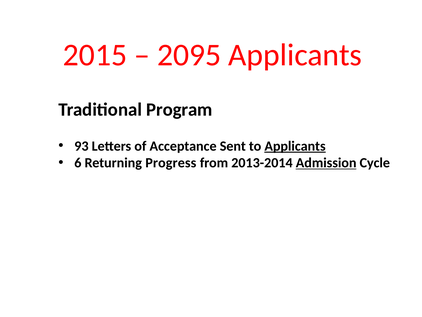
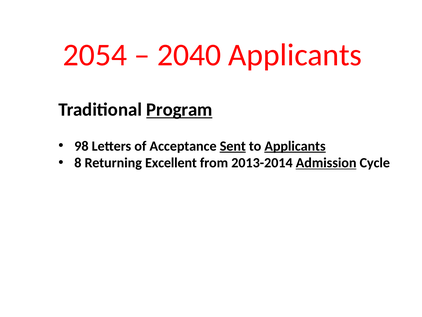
2015: 2015 -> 2054 (95, 55)
2095: 2095 -> 2040 (189, 55)
Program underline: none -> present (179, 110)
93: 93 -> 98 (81, 146)
Sent underline: none -> present (233, 146)
6: 6 -> 8 (78, 163)
Progress: Progress -> Excellent (171, 163)
